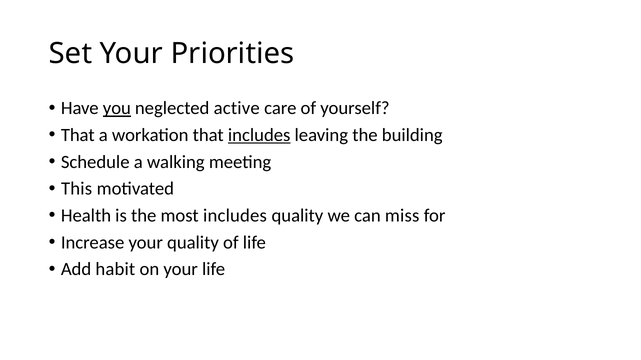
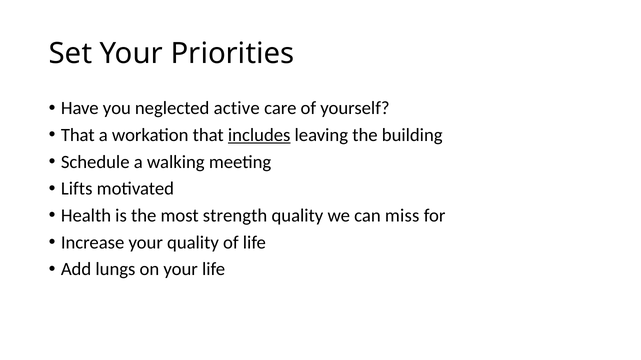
you underline: present -> none (117, 108)
This: This -> Lifts (77, 189)
most includes: includes -> strength (235, 216)
habit: habit -> lungs (115, 270)
